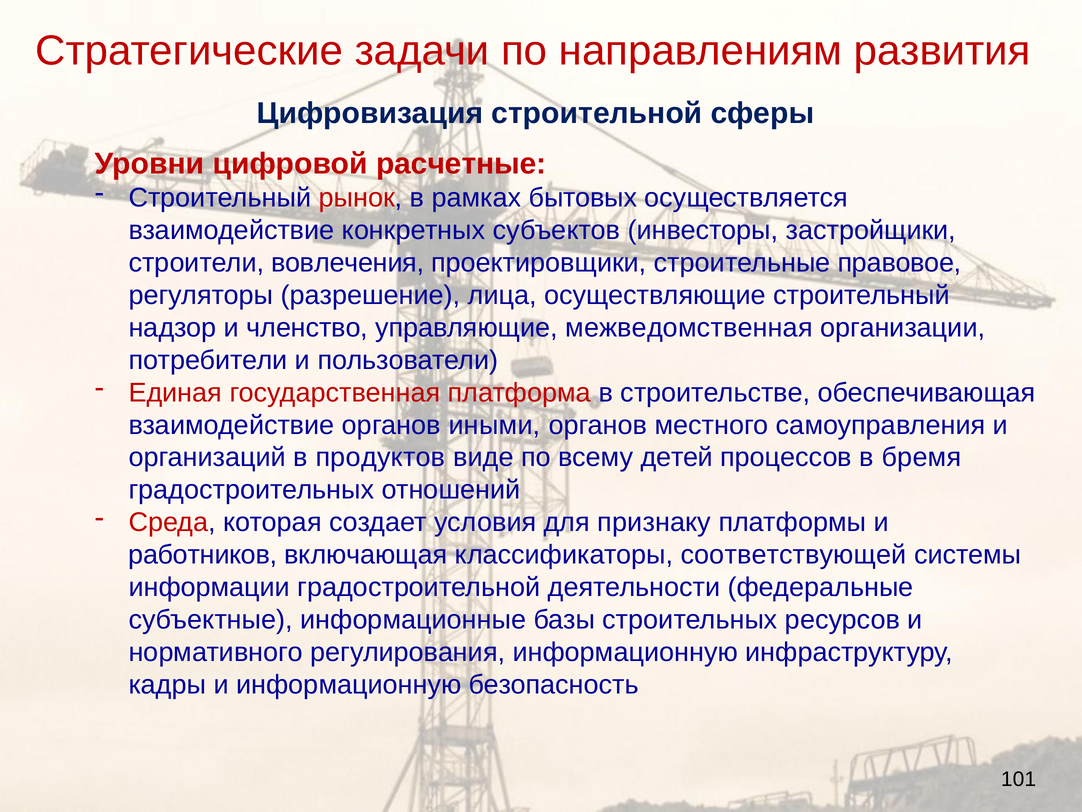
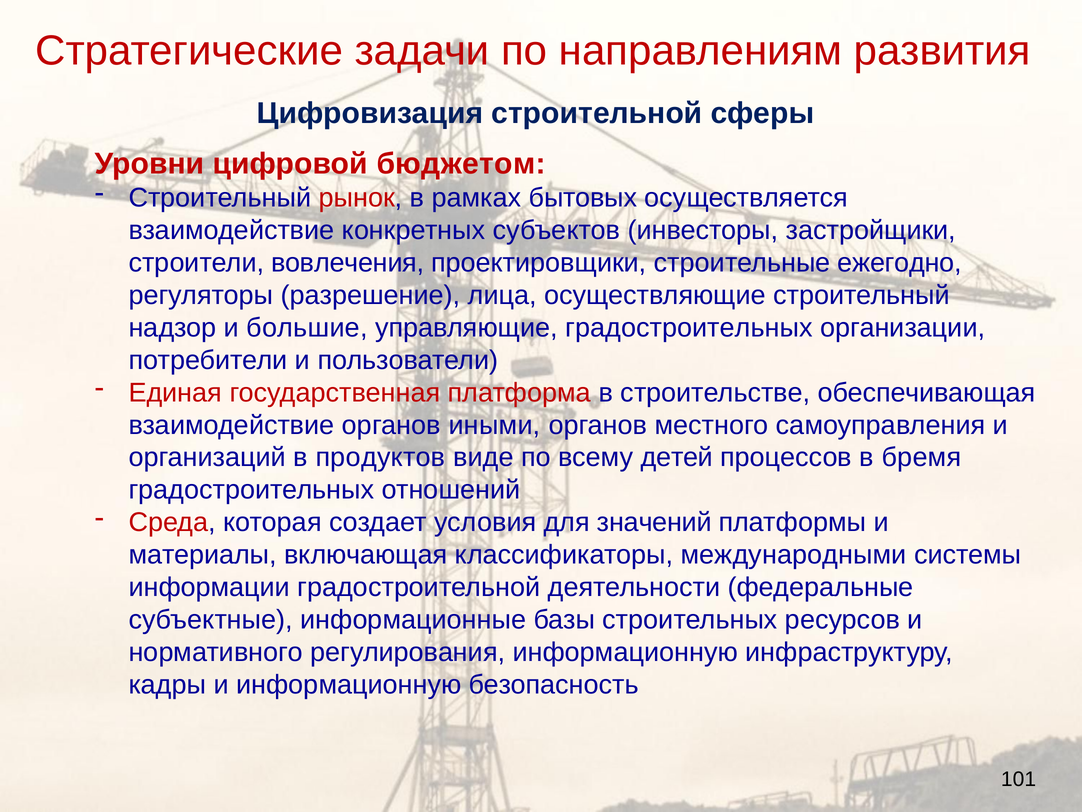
расчетные: расчетные -> бюджетом (461, 164)
правовое: правовое -> ежегодно (900, 263)
членство: членство -> большие (307, 327)
управляющие межведомственная: межведомственная -> градостроительных (689, 327)
признаку: признаку -> значений (654, 522)
работников: работников -> материалы (203, 555)
соответствующей: соответствующей -> международными (794, 555)
